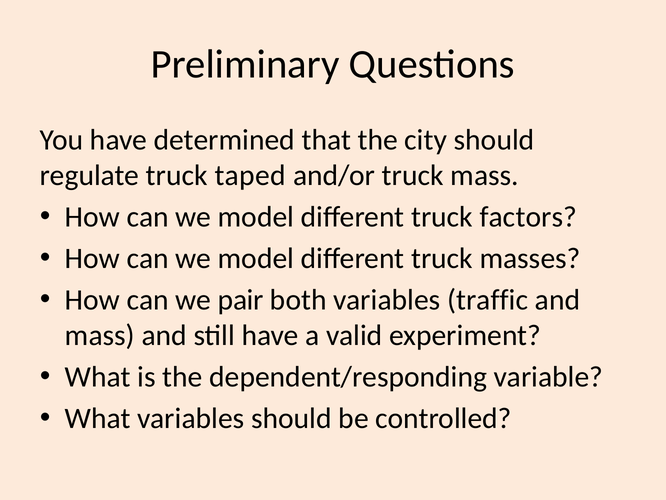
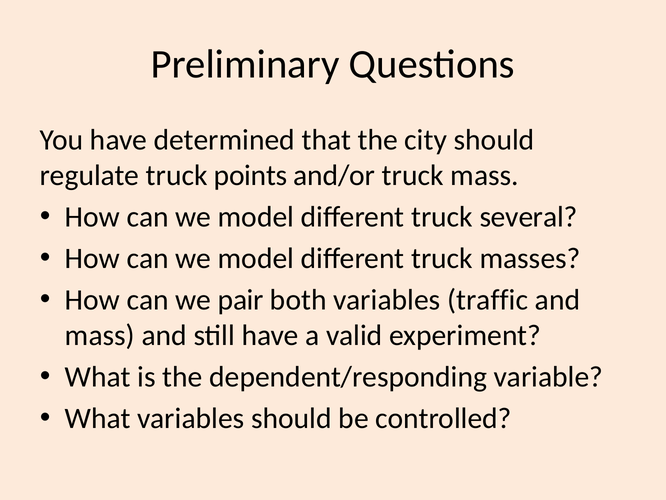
taped: taped -> points (250, 175)
factors: factors -> several (528, 217)
